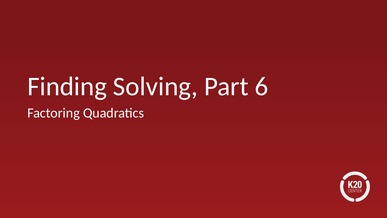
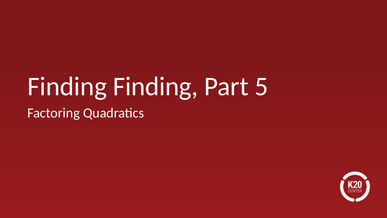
Finding Solving: Solving -> Finding (156, 86)
6: 6 -> 5 (261, 86)
